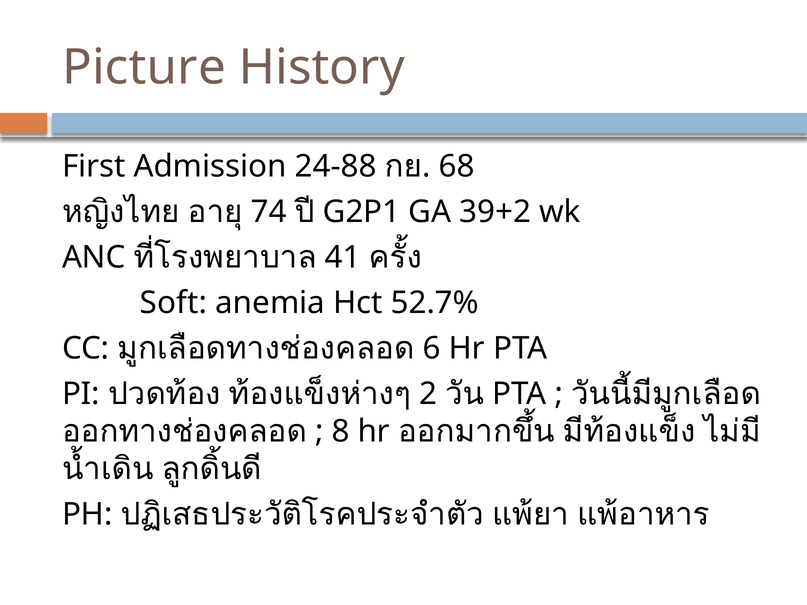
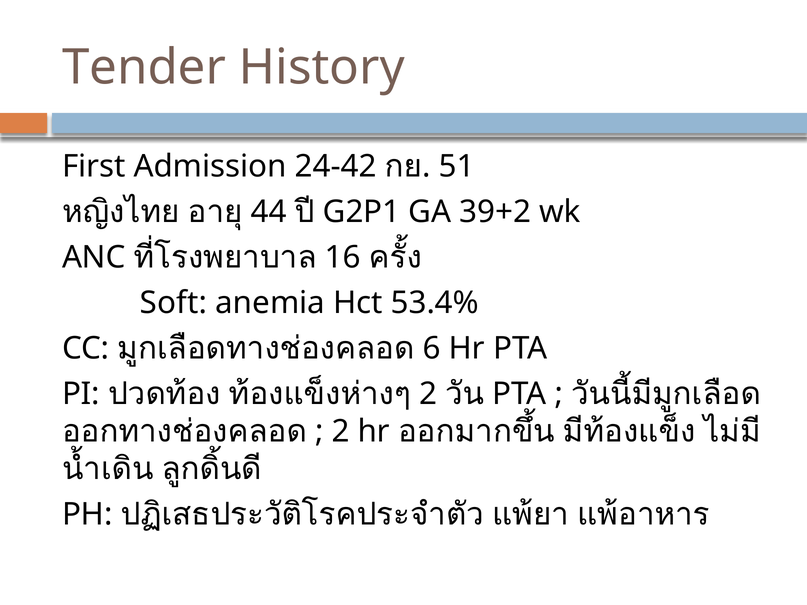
Picture: Picture -> Tender (144, 67)
24-88: 24-88 -> 24-42 (336, 166)
68: 68 -> 51 (457, 166)
74: 74 -> 44 (269, 212)
41: 41 -> 16 (343, 257)
52.7%: 52.7% -> 53.4% (435, 303)
8: 8 -> 2 (341, 432)
